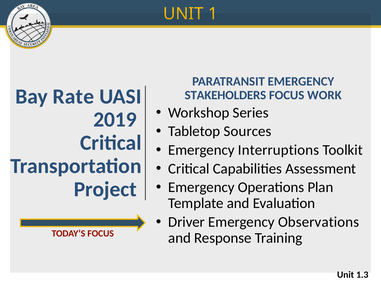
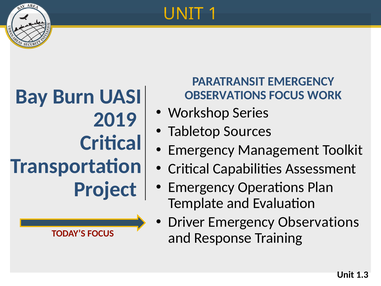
Rate: Rate -> Burn (74, 96)
STAKEHOLDERS: STAKEHOLDERS -> OBSERVATIONS (225, 95)
Interruptions: Interruptions -> Management (279, 150)
